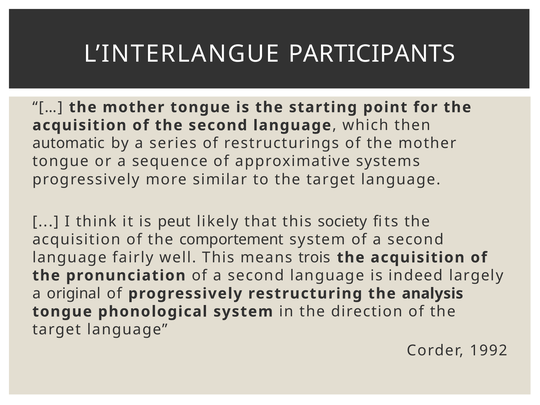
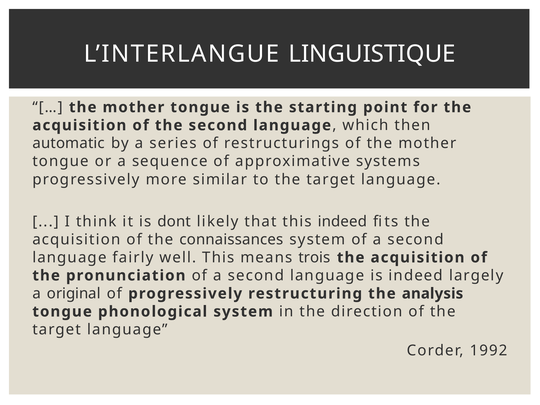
PARTICIPANTS: PARTICIPANTS -> LINGUISTIQUE (372, 54)
peut: peut -> dont (174, 221)
this society: society -> indeed (342, 221)
comportement: comportement -> connaissances (231, 239)
